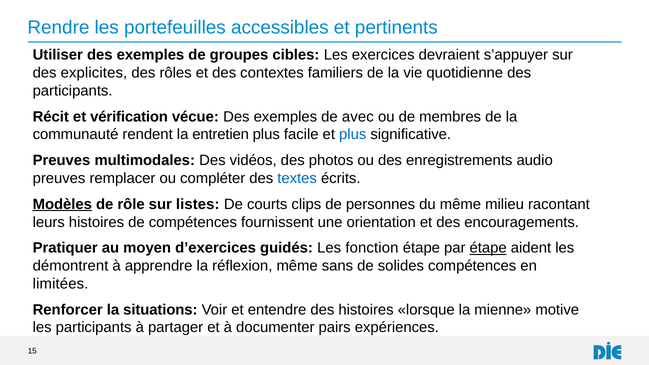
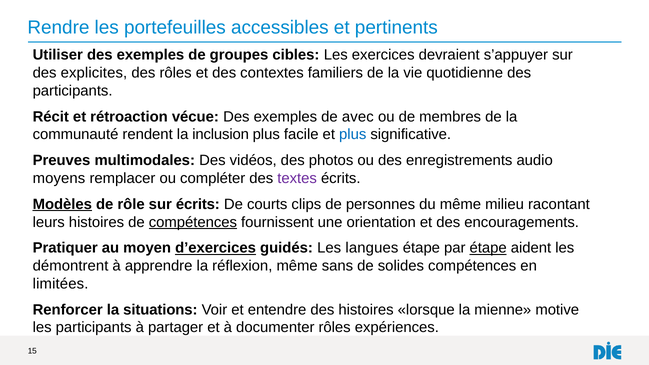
vérification: vérification -> rétroaction (129, 117)
entretien: entretien -> inclusion (221, 135)
preuves: preuves -> moyens (59, 178)
textes colour: blue -> purple (297, 178)
sur listes: listes -> écrits (198, 204)
compétences underline: none -> present (193, 222)
d’exercices underline: none -> present (216, 248)
fonction: fonction -> langues (372, 248)
documenter pairs: pairs -> rôles (335, 328)
